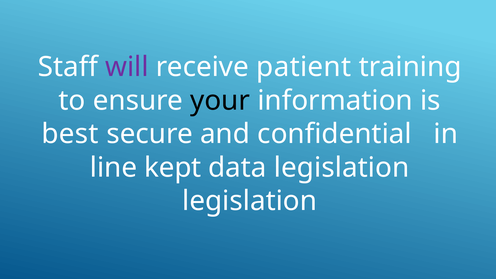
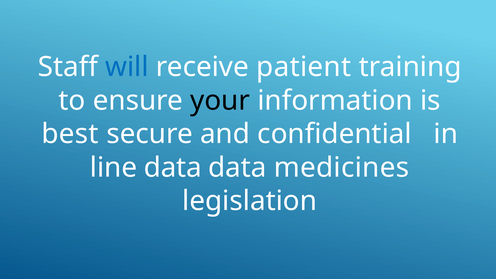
will colour: purple -> blue (127, 67)
line kept: kept -> data (173, 168)
data legislation: legislation -> medicines (341, 168)
